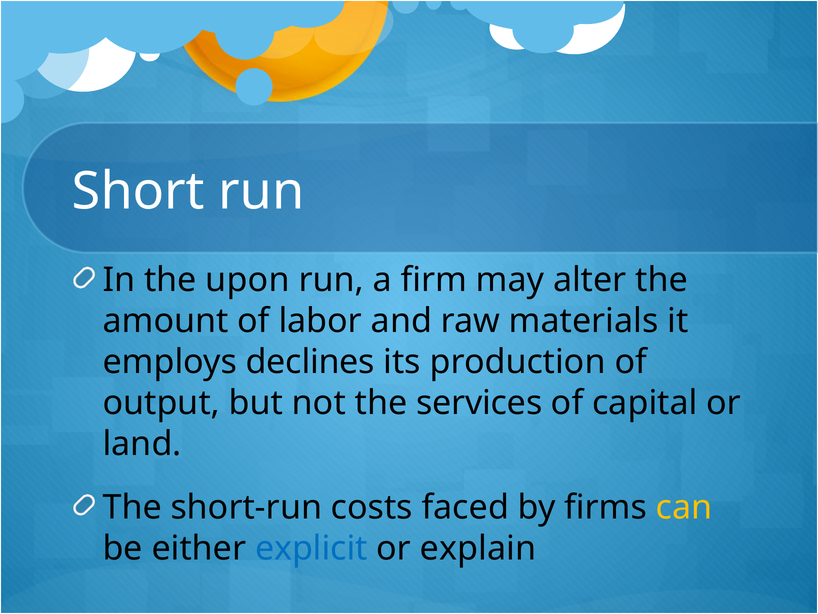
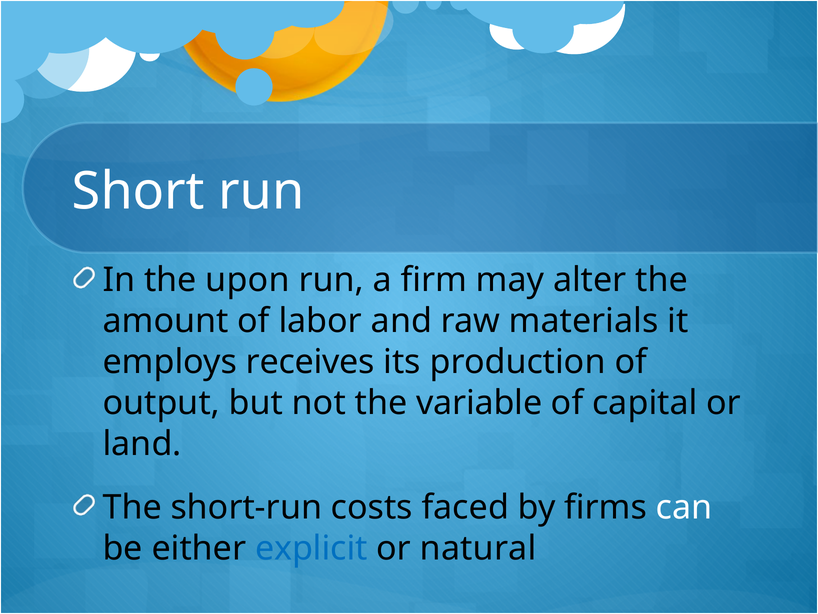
declines: declines -> receives (310, 362)
services: services -> variable (479, 402)
can colour: yellow -> white (684, 507)
explain: explain -> natural (478, 548)
